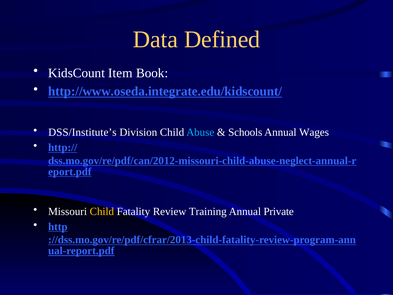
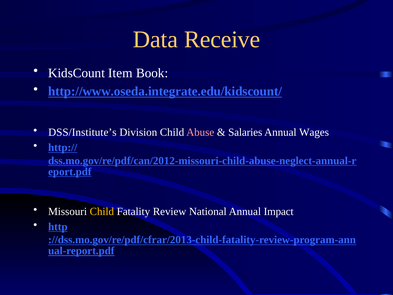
Defined: Defined -> Receive (222, 39)
Abuse colour: light blue -> pink (200, 132)
Schools: Schools -> Salaries (245, 132)
Training: Training -> National (208, 211)
Private: Private -> Impact (279, 211)
